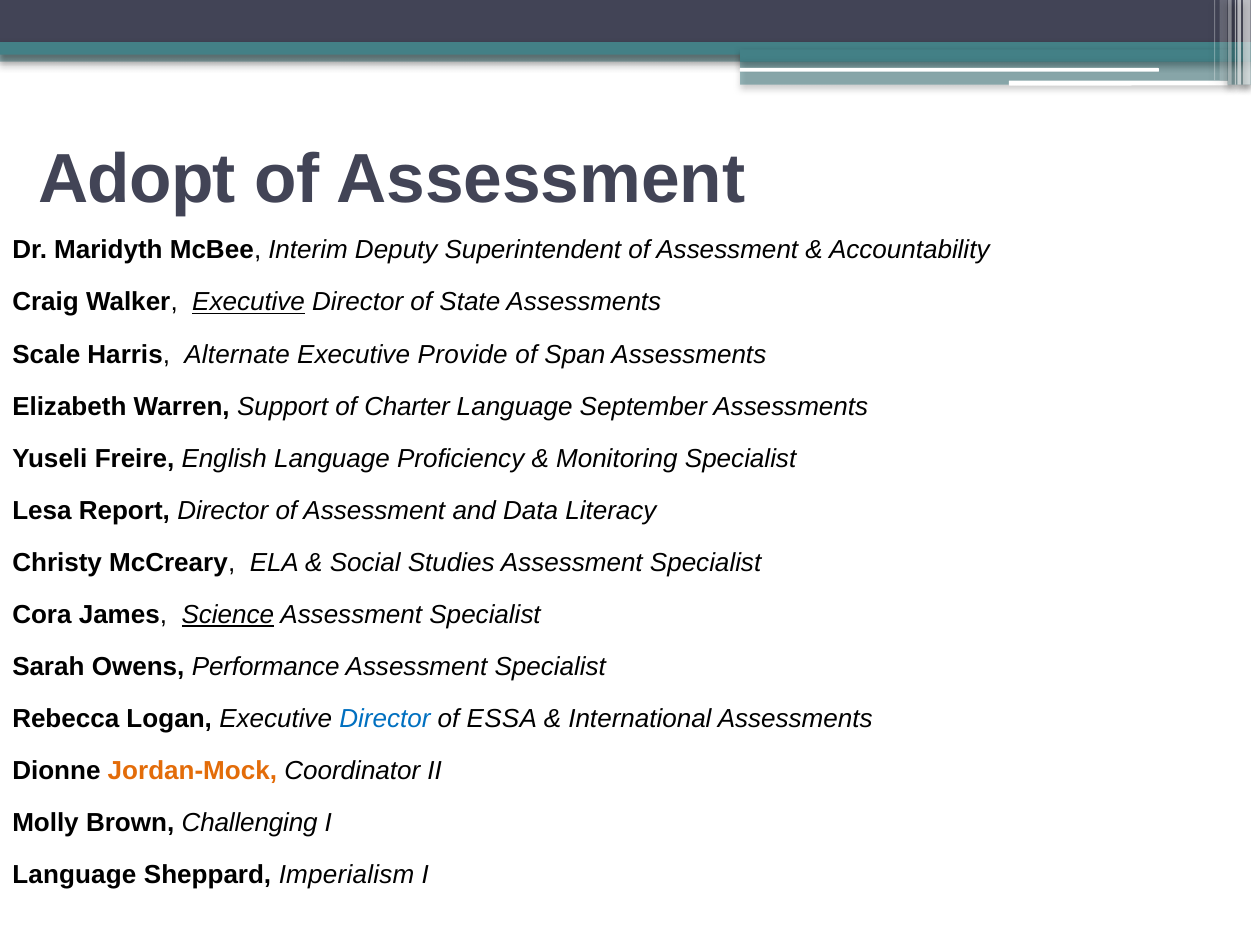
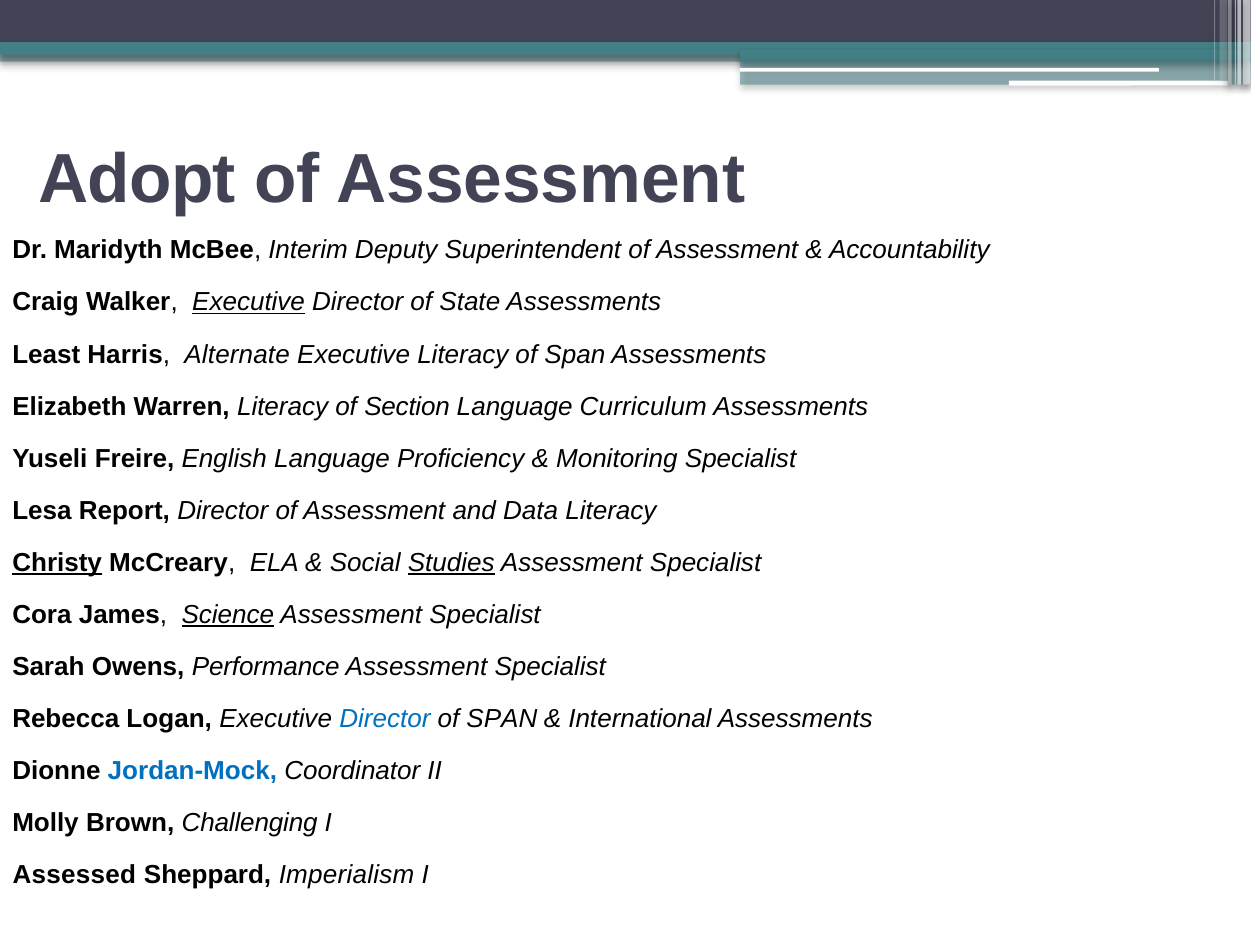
Scale: Scale -> Least (46, 355)
Executive Provide: Provide -> Literacy (463, 355)
Warren Support: Support -> Literacy (283, 407)
Charter: Charter -> Section (407, 407)
September: September -> Curriculum (643, 407)
Christy underline: none -> present (57, 563)
Studies underline: none -> present (451, 563)
ESSA: ESSA -> SPAN (502, 719)
Jordan-Mock colour: orange -> blue (192, 771)
Language: Language -> Assessed (74, 876)
